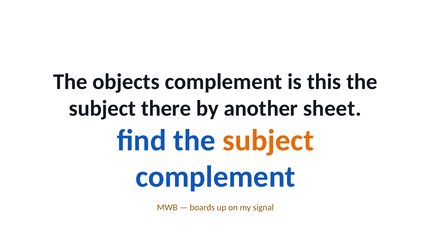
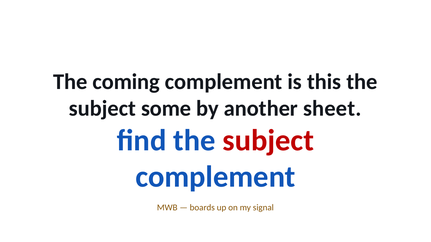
objects: objects -> coming (126, 82)
there: there -> some (166, 109)
subject colour: orange -> red (268, 141)
